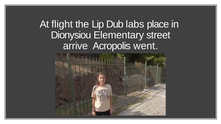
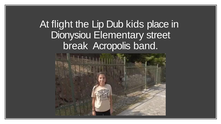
labs: labs -> kids (135, 24)
arrive: arrive -> break (76, 46)
went: went -> band (146, 46)
